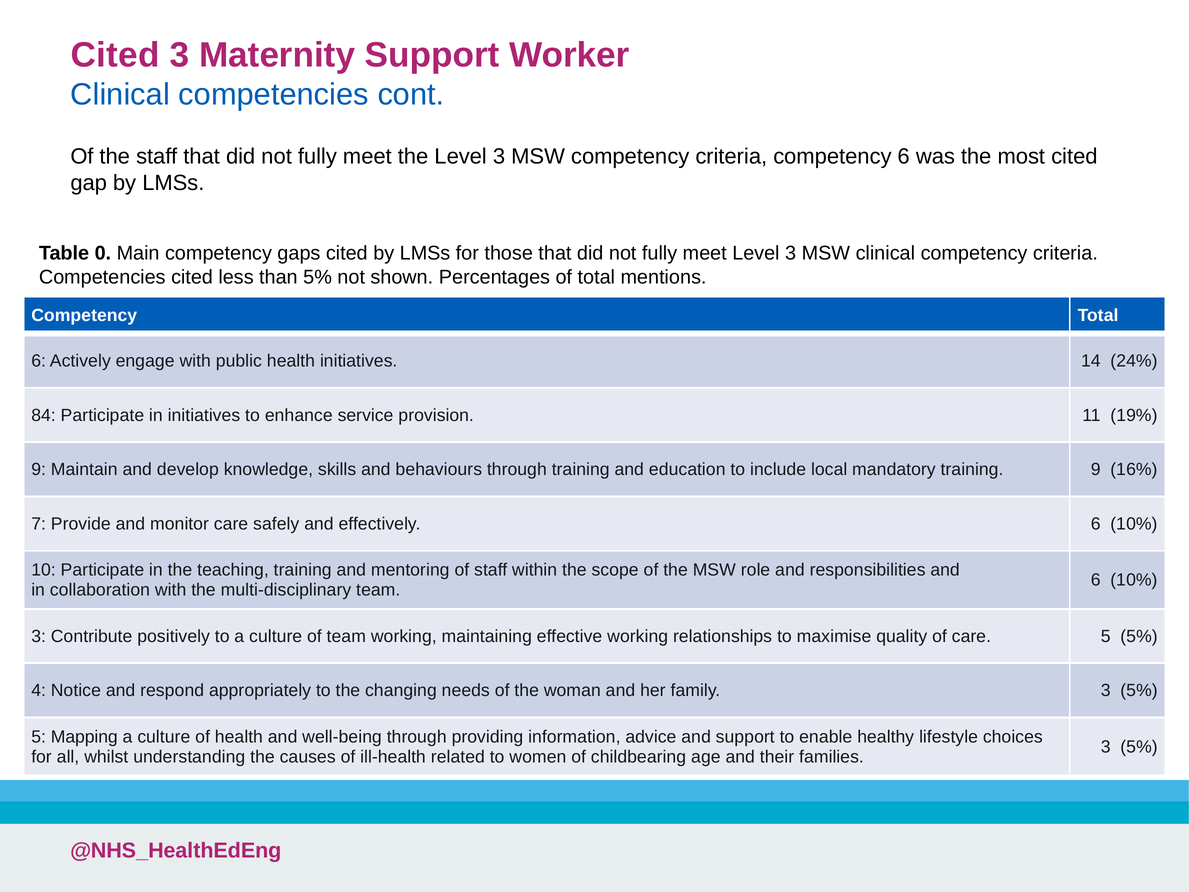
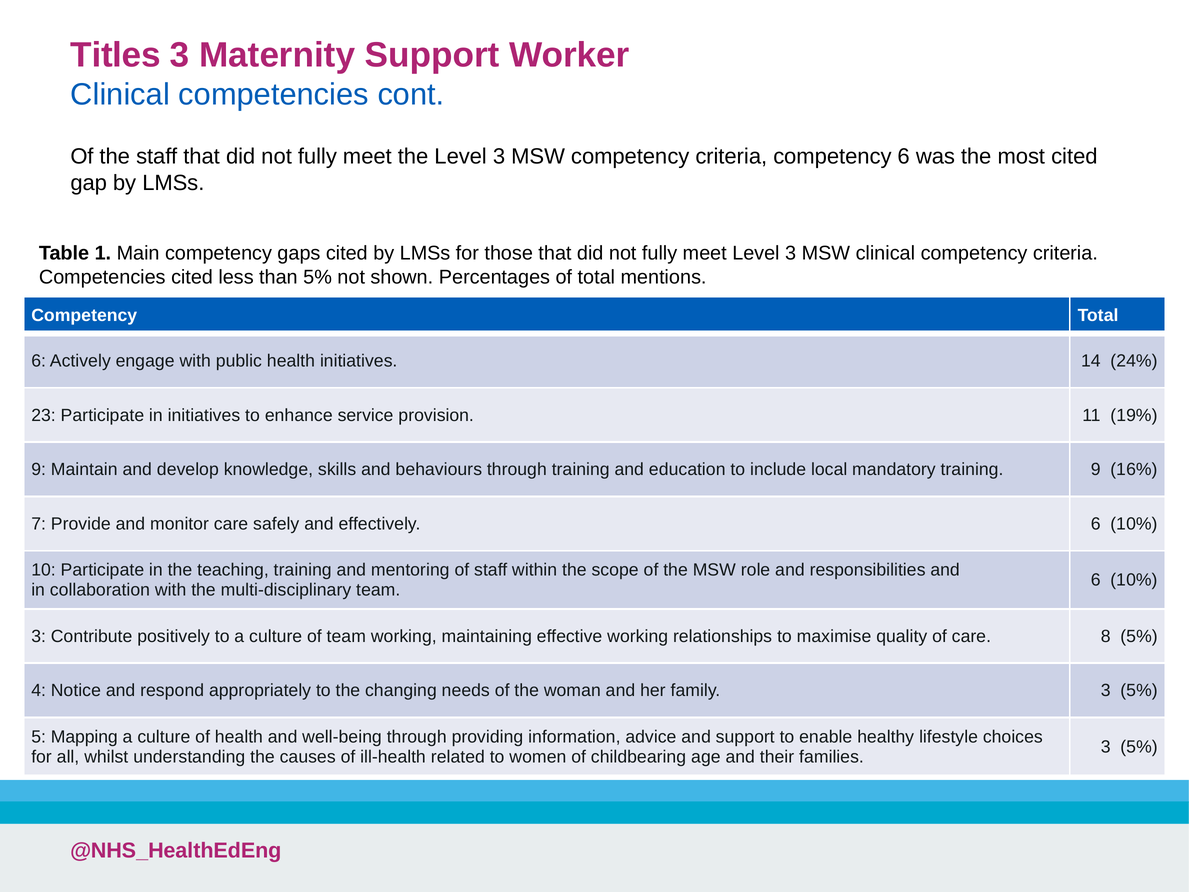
Cited: Cited -> Titles (116, 55)
0: 0 -> 1 (103, 253)
84: 84 -> 23 (44, 415)
care 5: 5 -> 8 (1106, 636)
